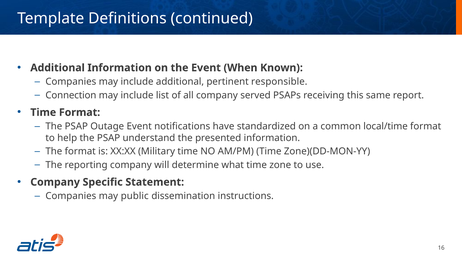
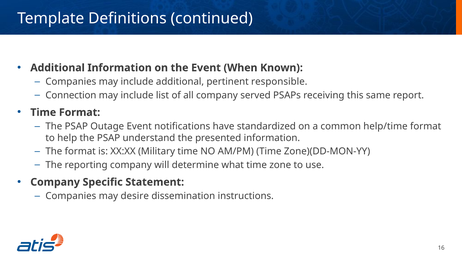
local/time: local/time -> help/time (385, 126)
public: public -> desire (135, 196)
